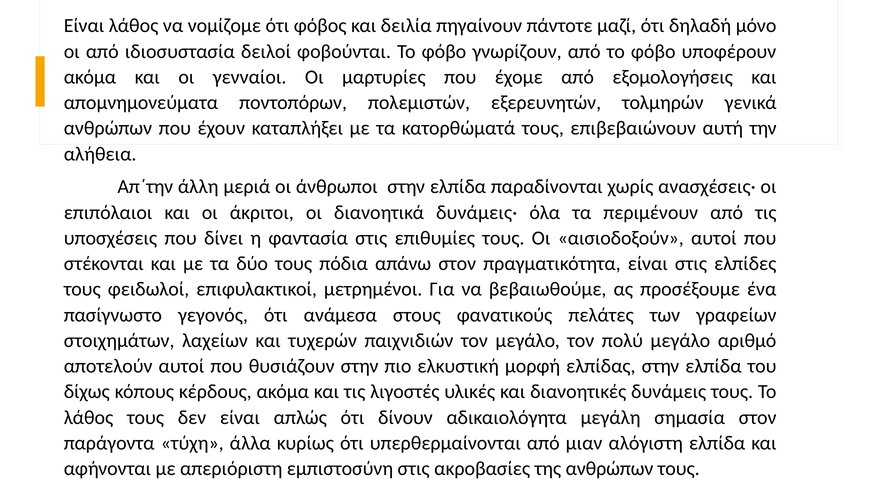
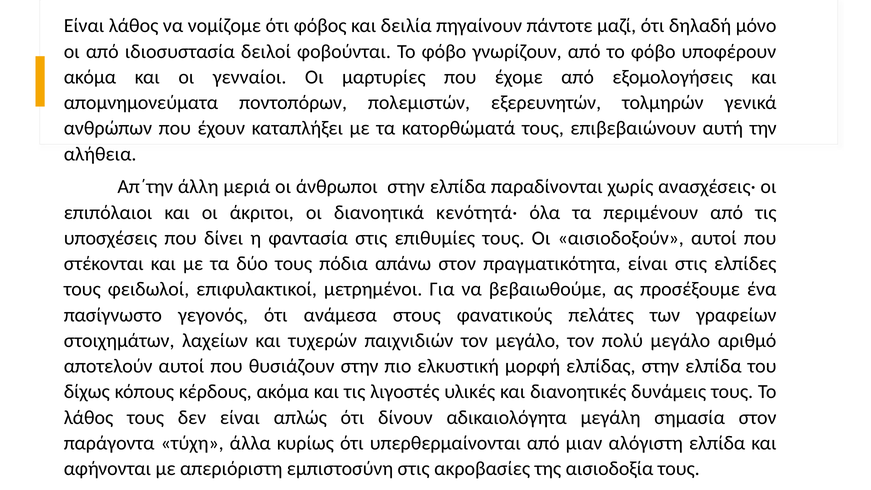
δυνάμεις·: δυνάμεις· -> κενότητά· (477, 212)
της ανθρώπων: ανθρώπων -> αισιοδοξία (610, 469)
